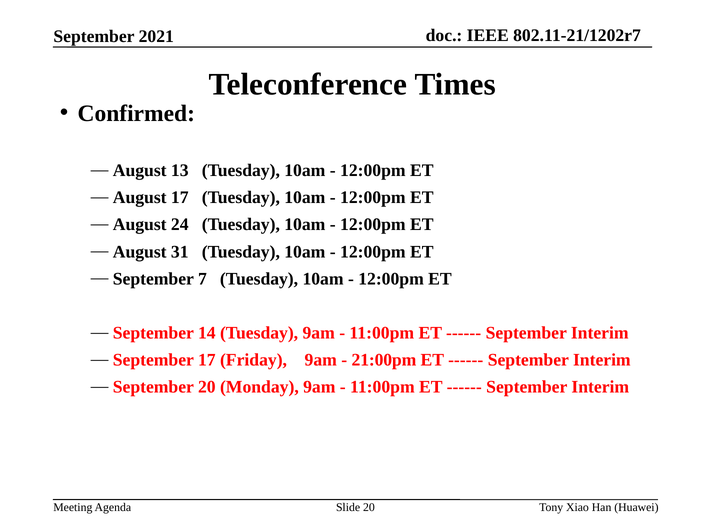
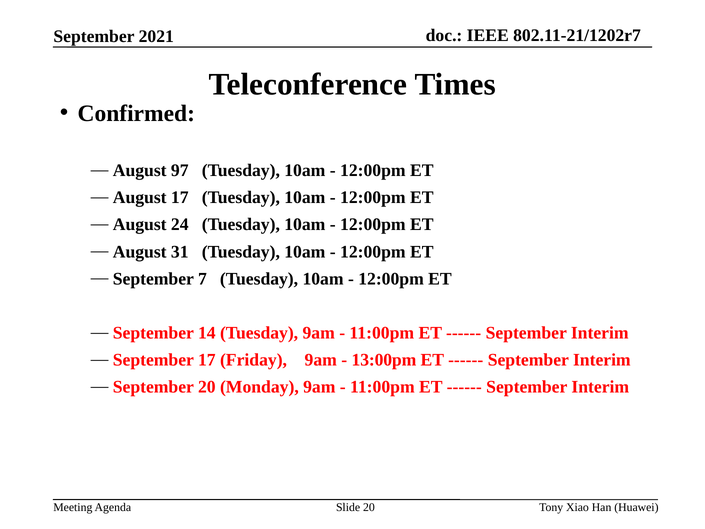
13: 13 -> 97 (180, 170)
21:00pm: 21:00pm -> 13:00pm (384, 360)
